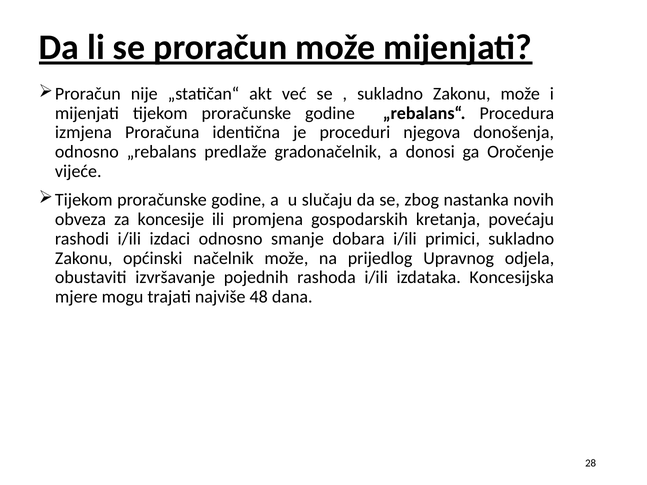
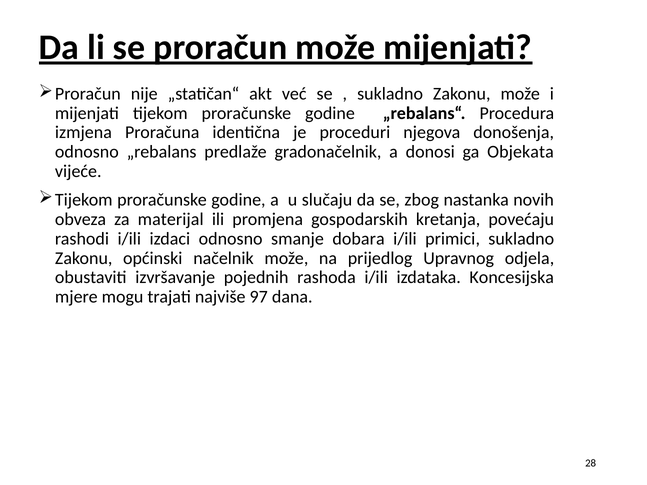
Oročenje: Oročenje -> Objekata (520, 152)
koncesije: koncesije -> materijal (171, 219)
48: 48 -> 97 (259, 297)
